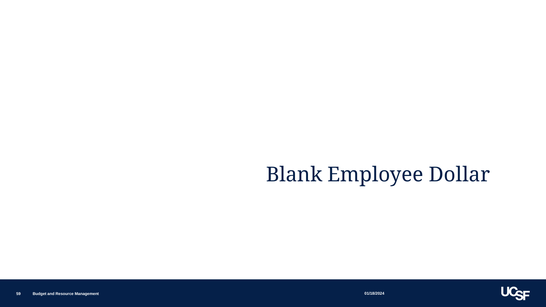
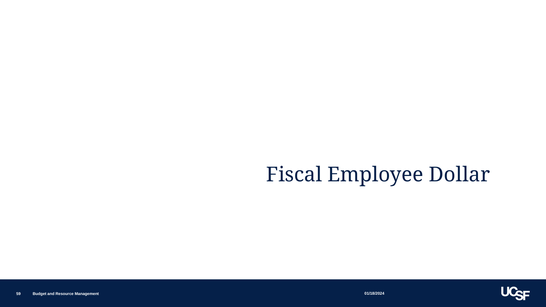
Blank: Blank -> Fiscal (294, 175)
